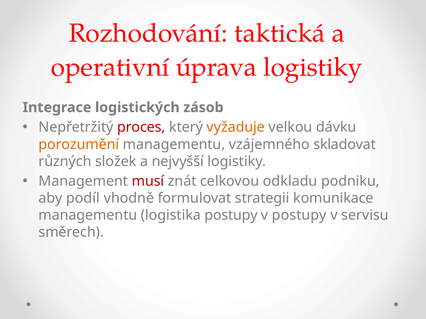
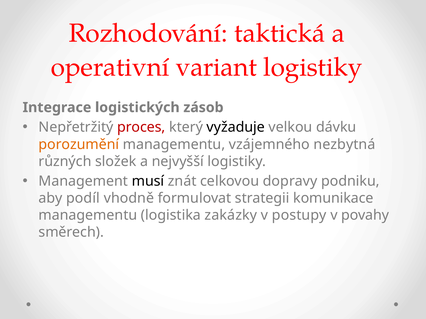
úprava: úprava -> variant (216, 67)
vyžaduje colour: orange -> black (236, 128)
skladovat: skladovat -> nezbytná (345, 145)
musí colour: red -> black (148, 181)
odkladu: odkladu -> dopravy (290, 181)
logistika postupy: postupy -> zakázky (231, 216)
servisu: servisu -> povahy (365, 216)
